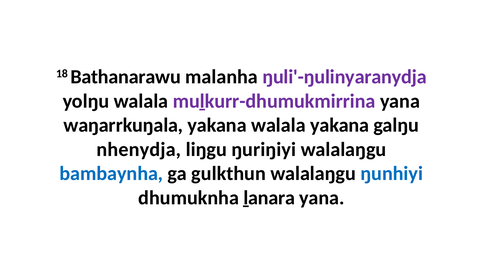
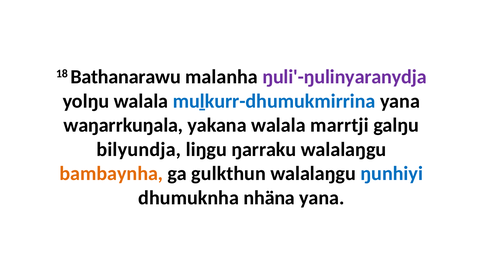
muḻkurr-dhumukmirrina colour: purple -> blue (274, 101)
walala yakana: yakana -> marrtji (339, 125)
nhenydja: nhenydja -> bilyundja (139, 149)
ŋuriŋiyi: ŋuriŋiyi -> ŋarraku (264, 149)
bambaynha colour: blue -> orange (111, 173)
ḻanara: ḻanara -> nhäna (269, 198)
